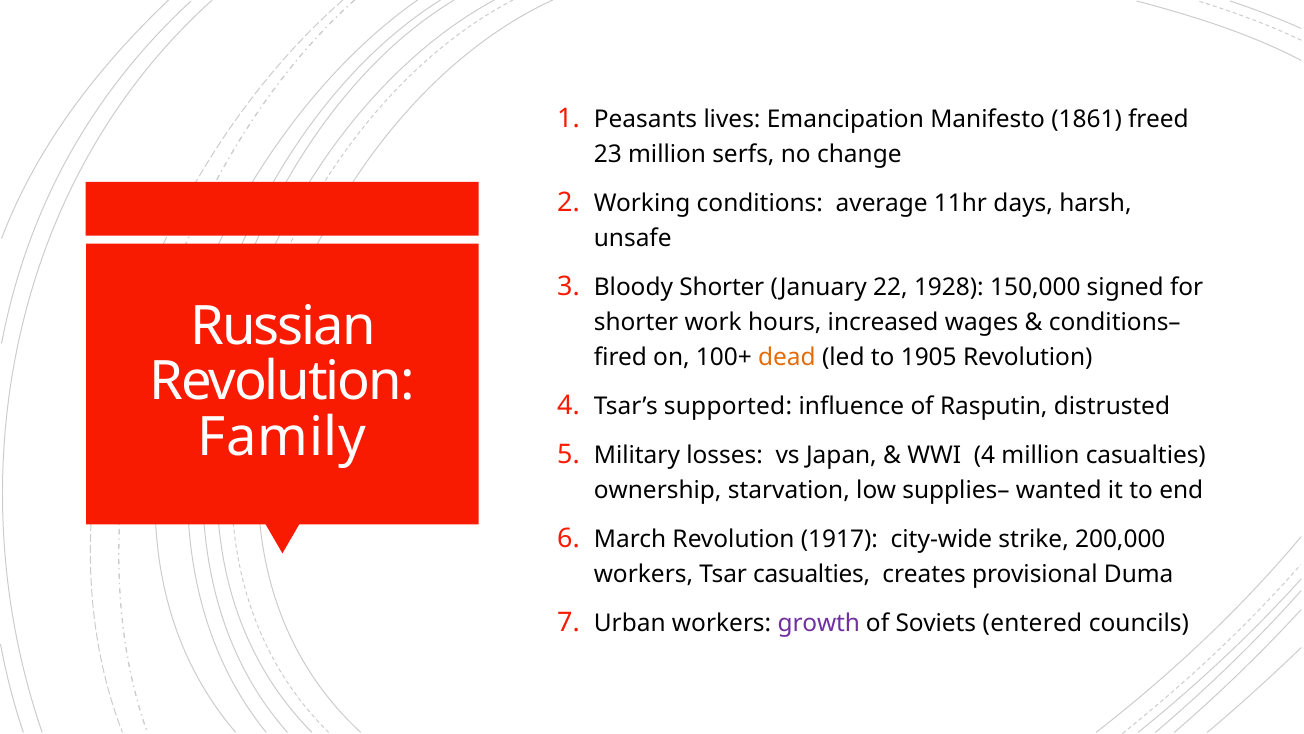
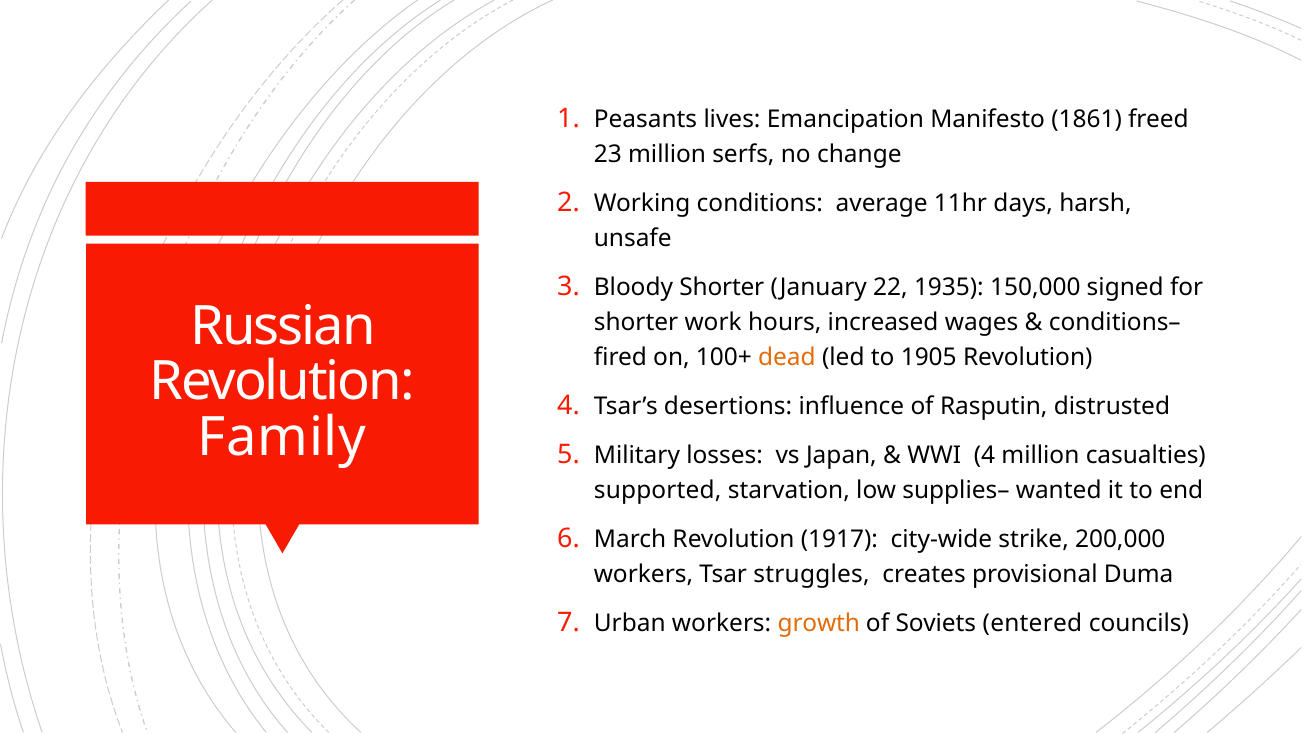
1928: 1928 -> 1935 (949, 287)
supported: supported -> desertions (728, 406)
ownership: ownership -> supported (658, 490)
Tsar casualties: casualties -> struggles (812, 574)
growth colour: purple -> orange (819, 623)
